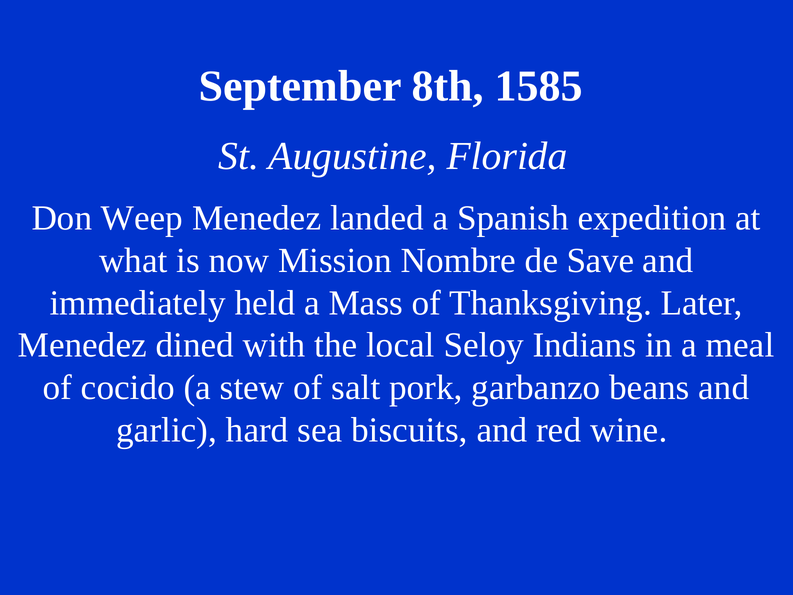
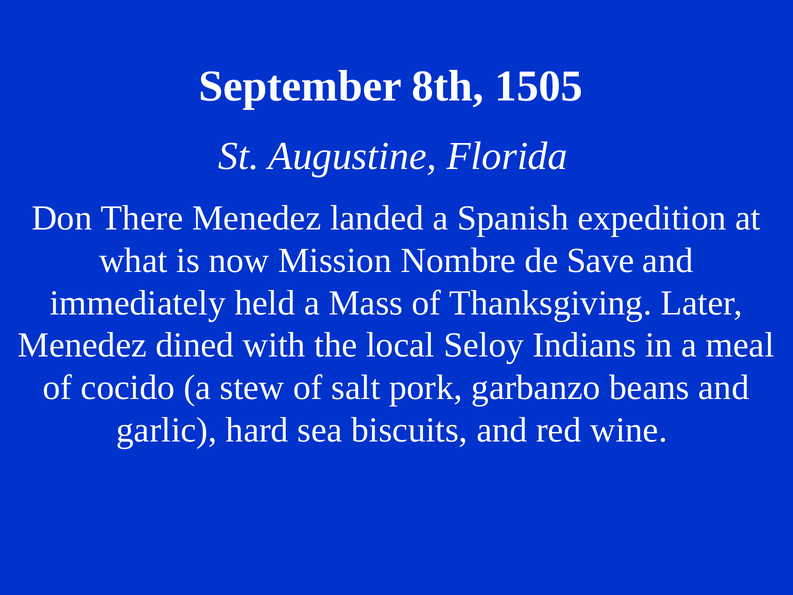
1585: 1585 -> 1505 (539, 86)
Weep: Weep -> There (142, 218)
